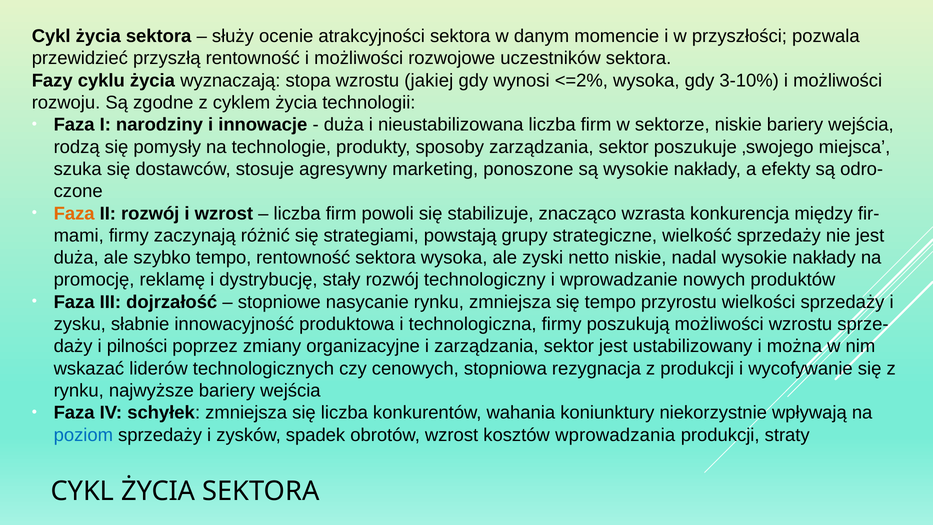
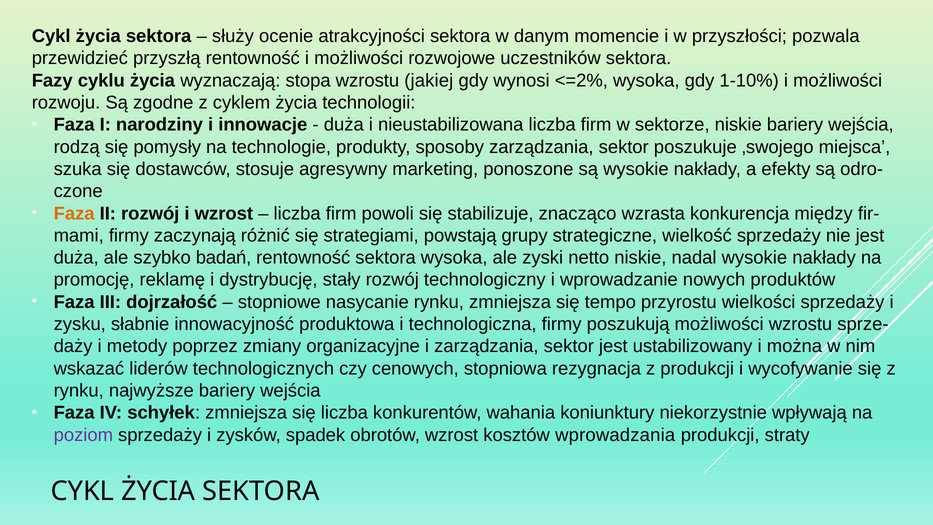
3-10%: 3-10% -> 1-10% (749, 80)
szybko tempo: tempo -> badań (224, 258)
pilności: pilności -> metody (137, 346)
poziom colour: blue -> purple (83, 435)
